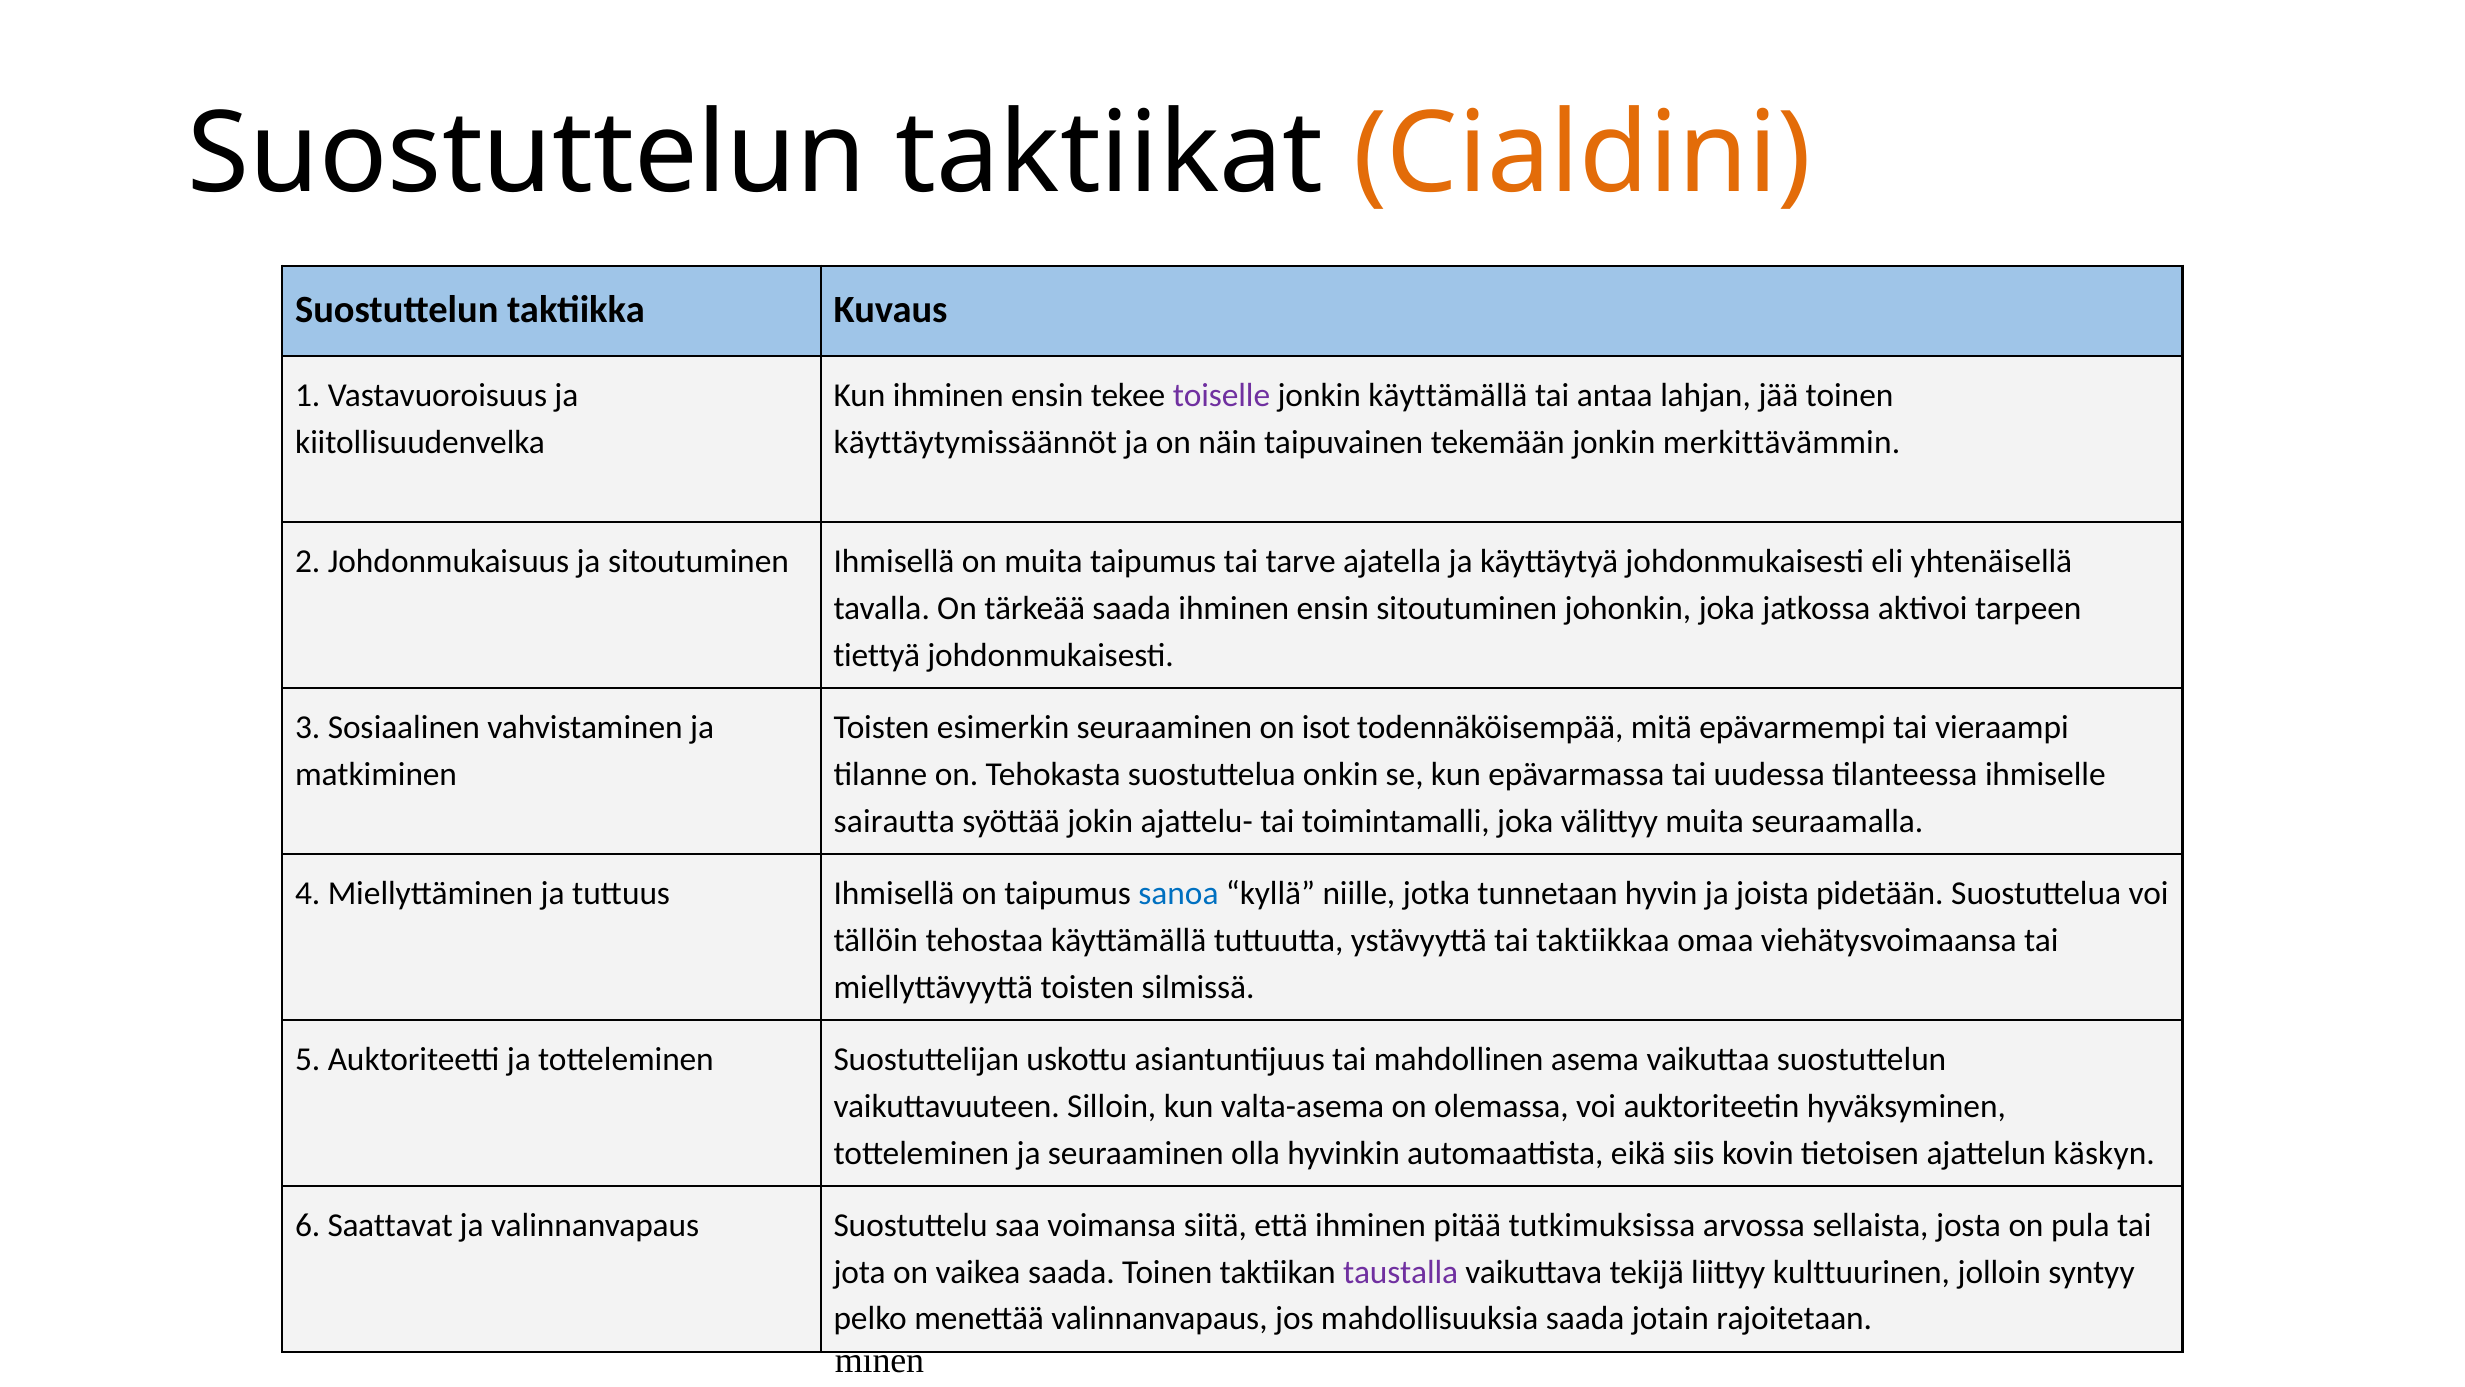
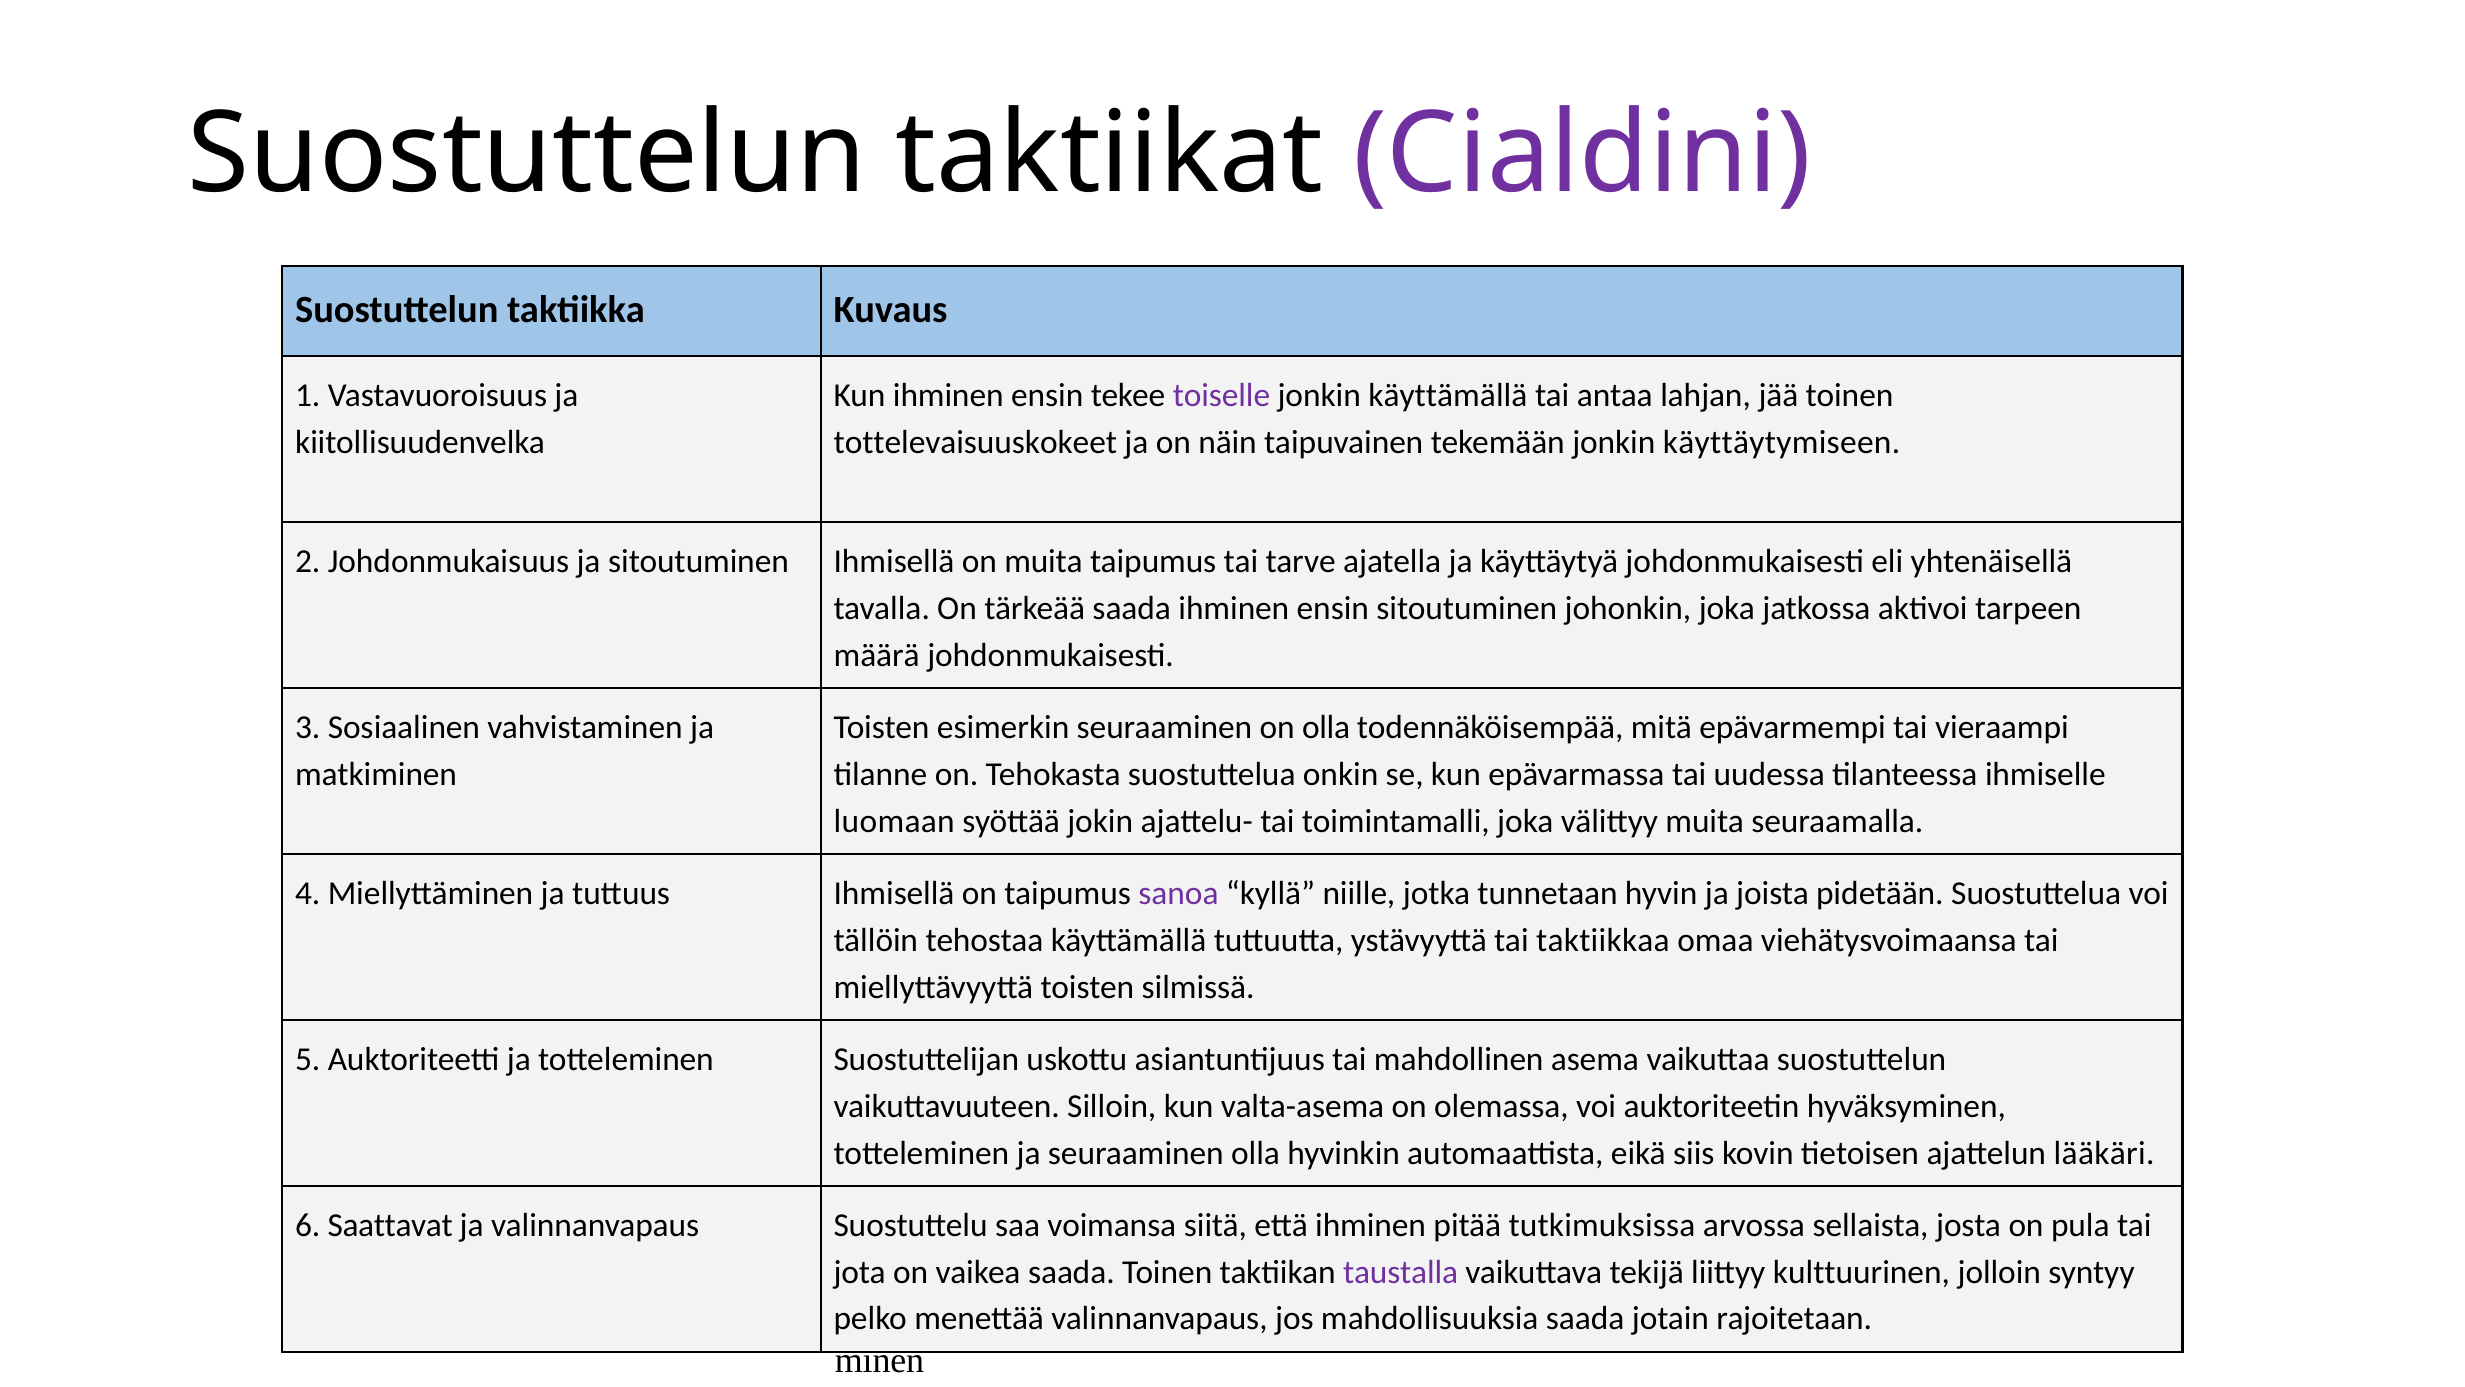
Cialdini colour: orange -> purple (1582, 154)
käyttäytymissäännöt: käyttäytymissäännöt -> tottelevaisuuskokeet (975, 442)
merkittävämmin: merkittävämmin -> käyttäytymiseen (1782, 442)
tiettyä: tiettyä -> määrä (877, 655)
on isot: isot -> olla (1326, 727)
sairautta: sairautta -> luomaan (894, 821)
sanoa colour: blue -> purple (1178, 893)
käskyn: käskyn -> lääkäri (2104, 1153)
